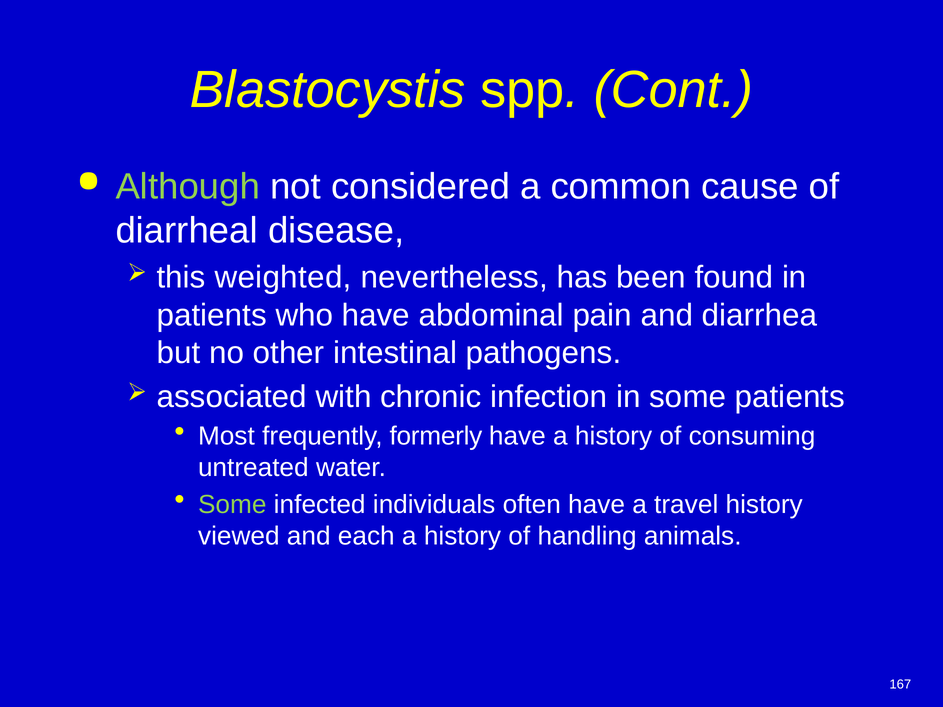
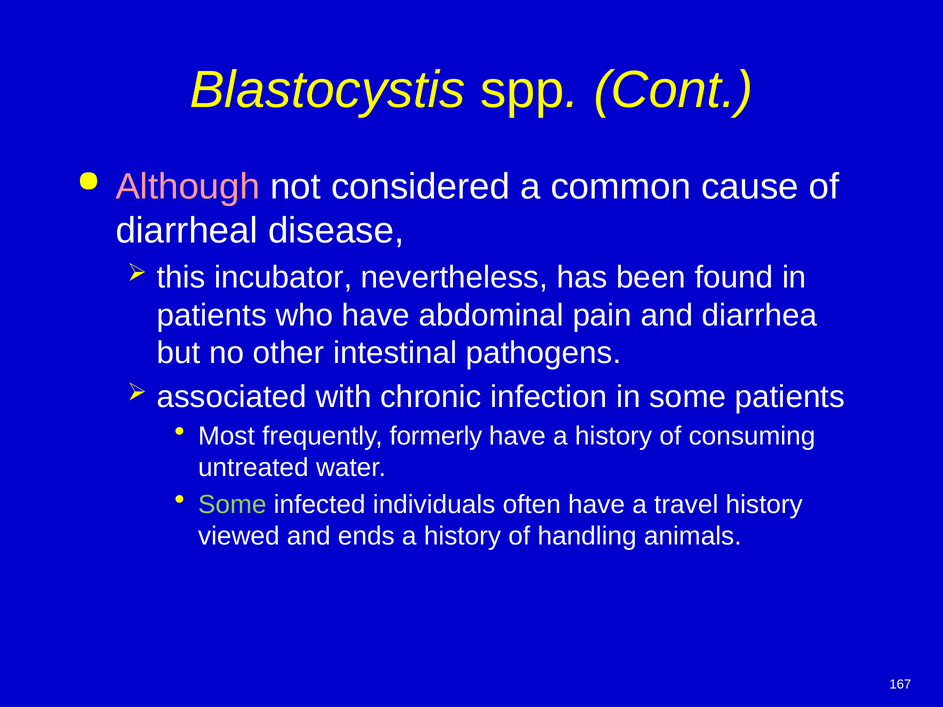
Although colour: light green -> pink (188, 187)
weighted: weighted -> incubator (283, 278)
each: each -> ends (366, 536)
